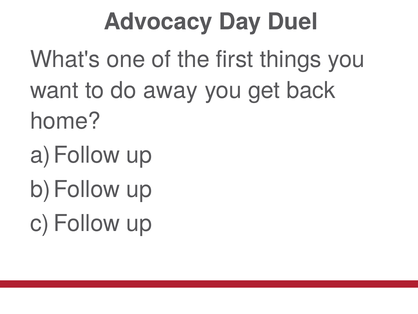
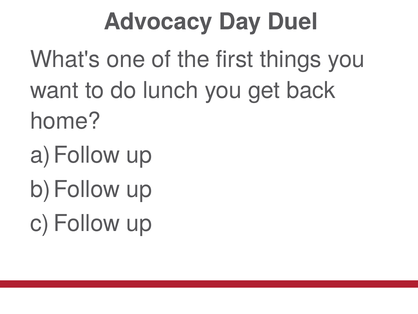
away: away -> lunch (171, 90)
